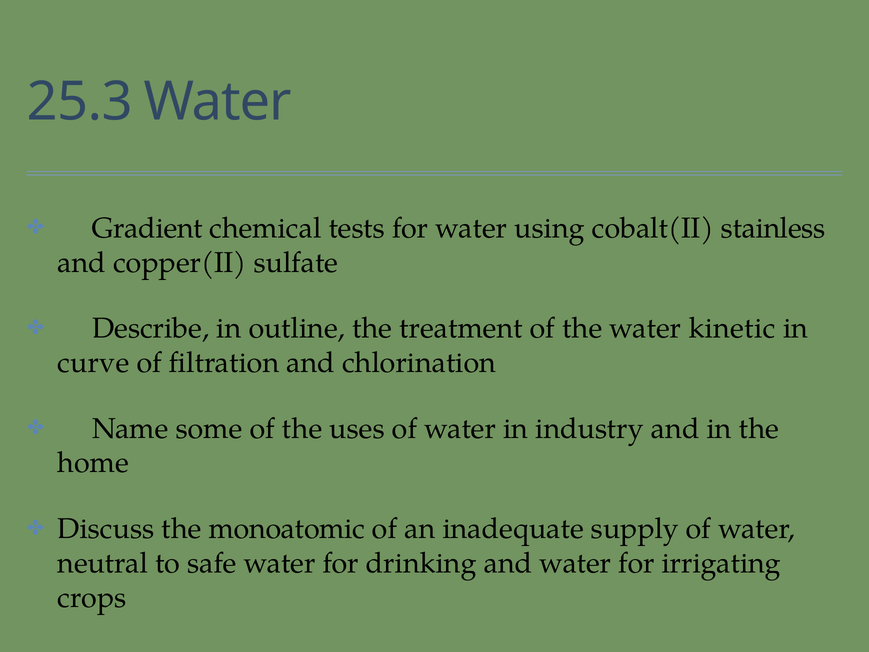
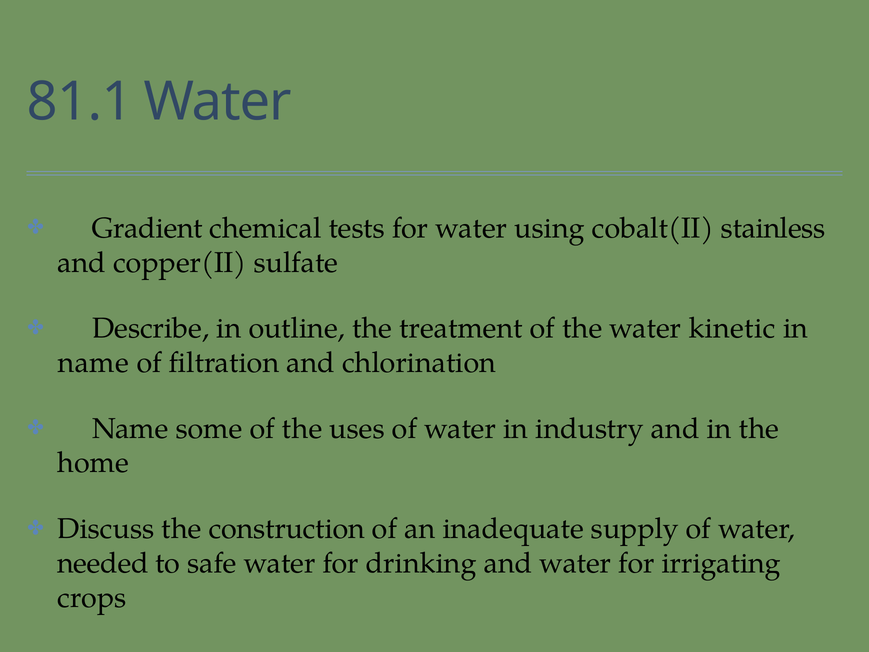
25.3: 25.3 -> 81.1 (80, 102)
curve: curve -> name (93, 363)
monoatomic: monoatomic -> construction (287, 529)
neutral: neutral -> needed (103, 563)
